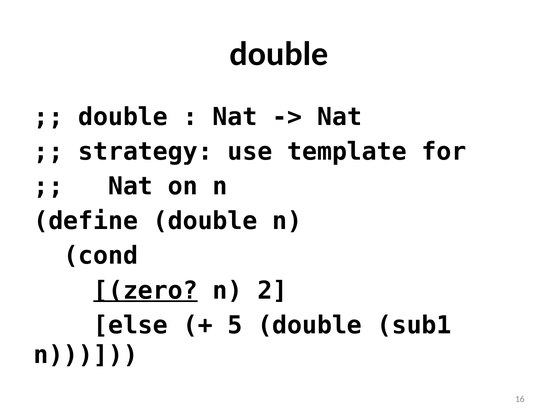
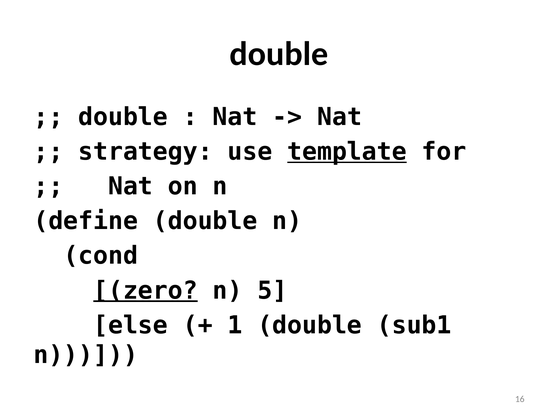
template underline: none -> present (347, 152)
2: 2 -> 5 (272, 291)
5: 5 -> 1 (235, 326)
